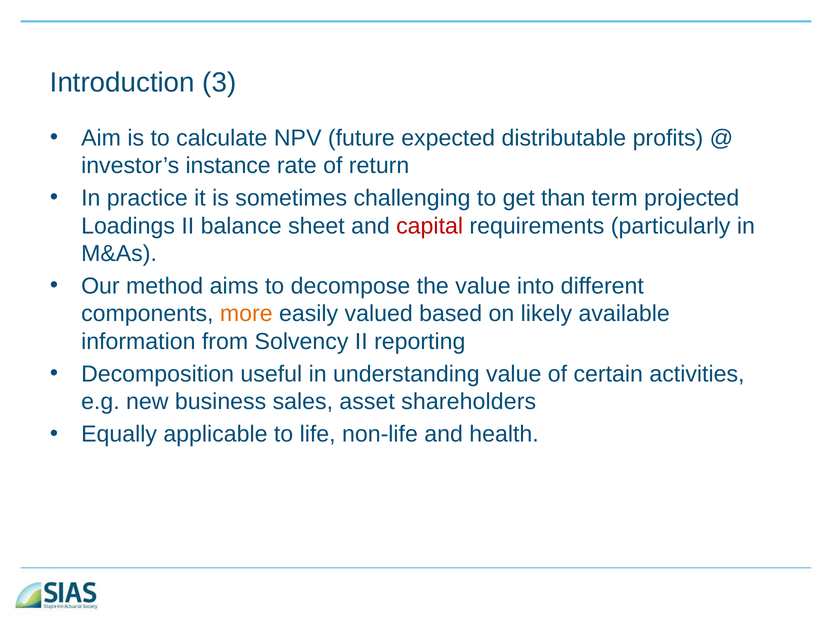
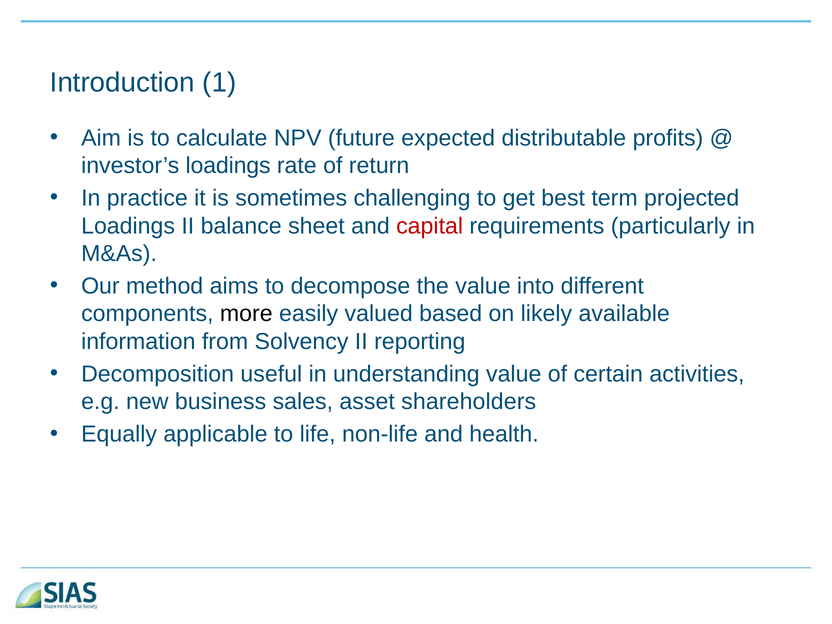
3: 3 -> 1 (219, 83)
investor’s instance: instance -> loadings (228, 166)
than: than -> best (563, 198)
more colour: orange -> black (246, 314)
